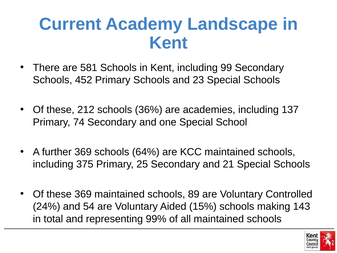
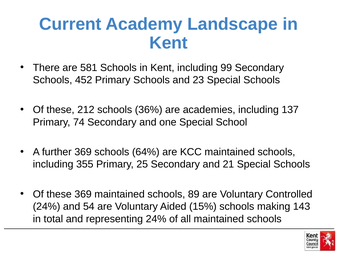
375: 375 -> 355 (85, 164)
representing 99%: 99% -> 24% (156, 219)
